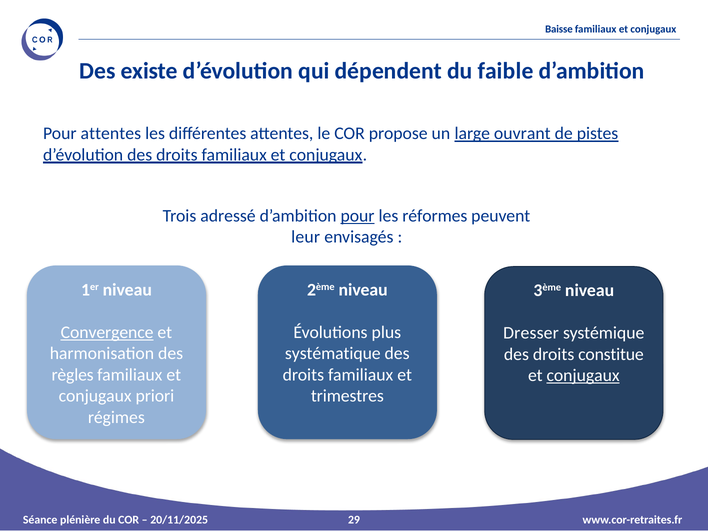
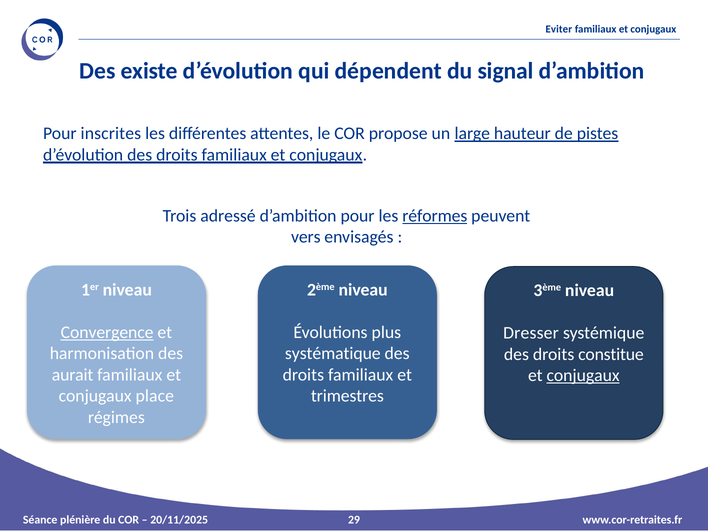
Baisse: Baisse -> Eviter (559, 29)
faible: faible -> signal (506, 71)
Pour attentes: attentes -> inscrites (111, 134)
ouvrant: ouvrant -> hauteur (522, 134)
pour underline: present -> none (358, 216)
réformes underline: none -> present (435, 216)
leur: leur -> vers (306, 237)
règles: règles -> aurait (73, 375)
priori: priori -> place (155, 396)
